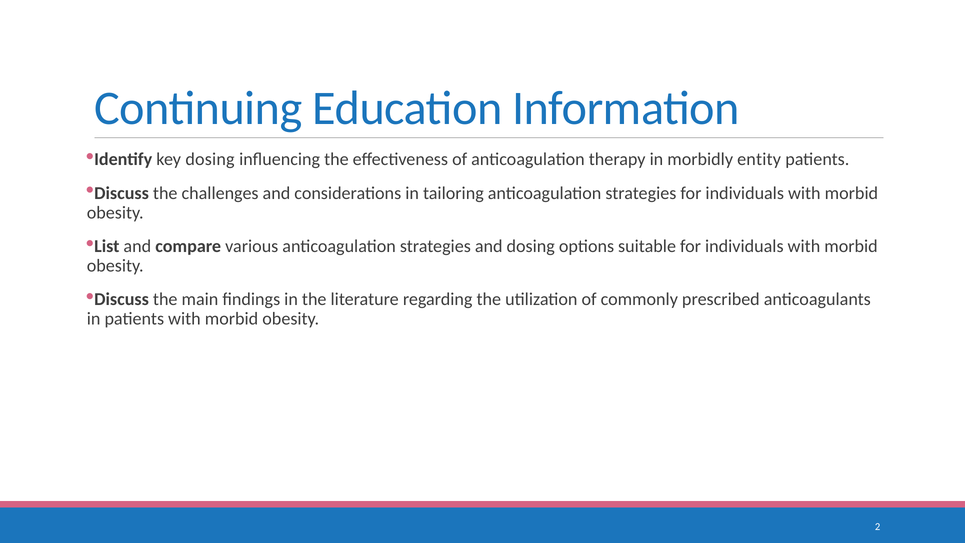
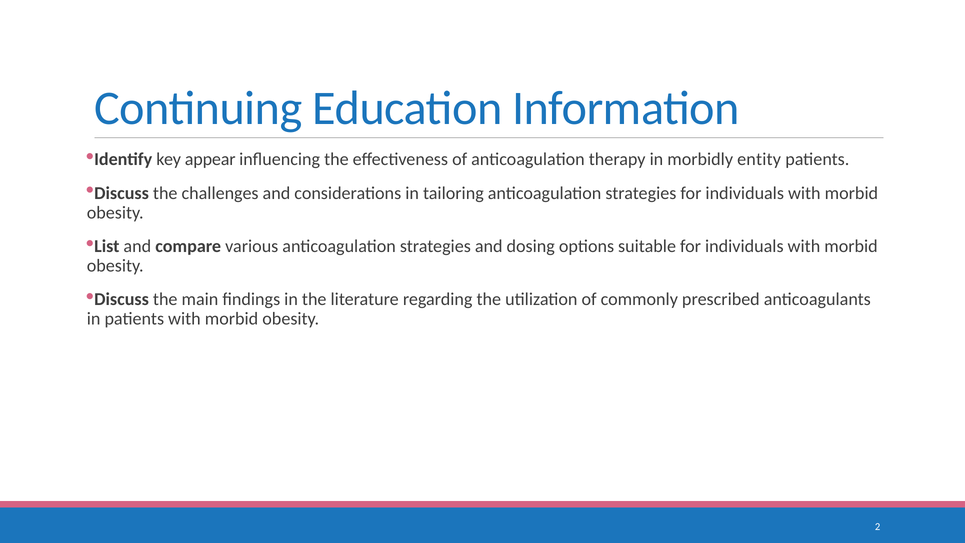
key dosing: dosing -> appear (210, 159)
